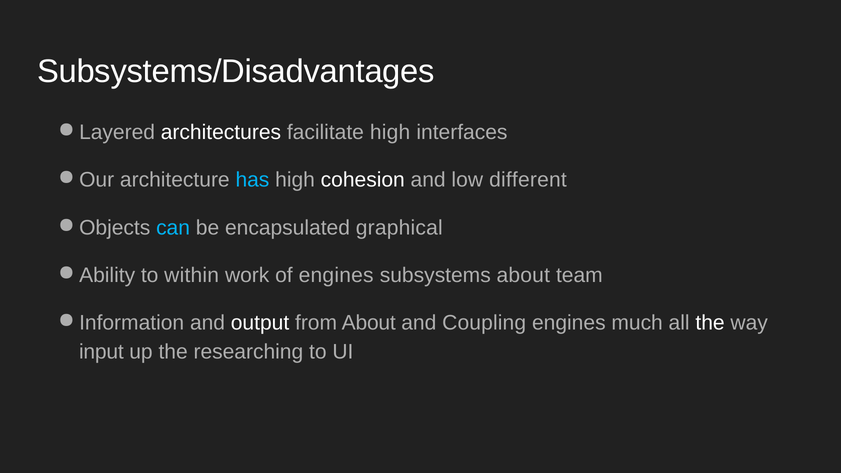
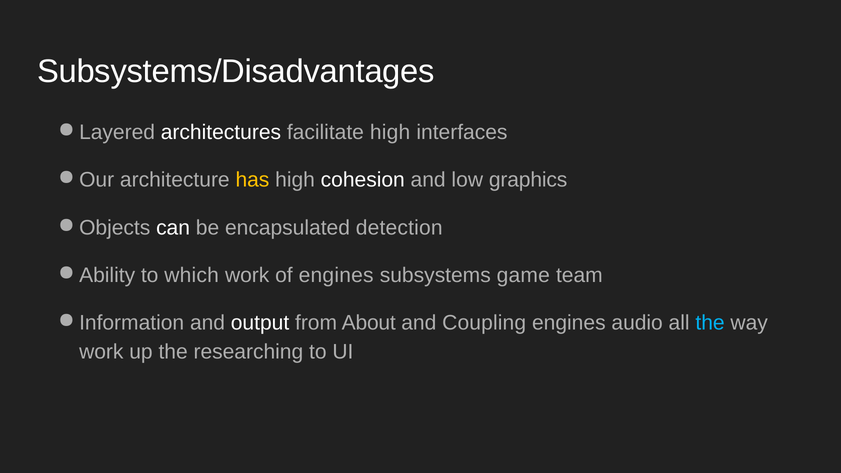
has colour: light blue -> yellow (252, 180)
different: different -> graphics (528, 180)
can colour: light blue -> white (173, 228)
graphical: graphical -> detection (399, 228)
within: within -> which (192, 275)
subsystems about: about -> game (523, 275)
much: much -> audio (637, 323)
the colour: white -> light blue (710, 323)
input: input -> work (101, 352)
